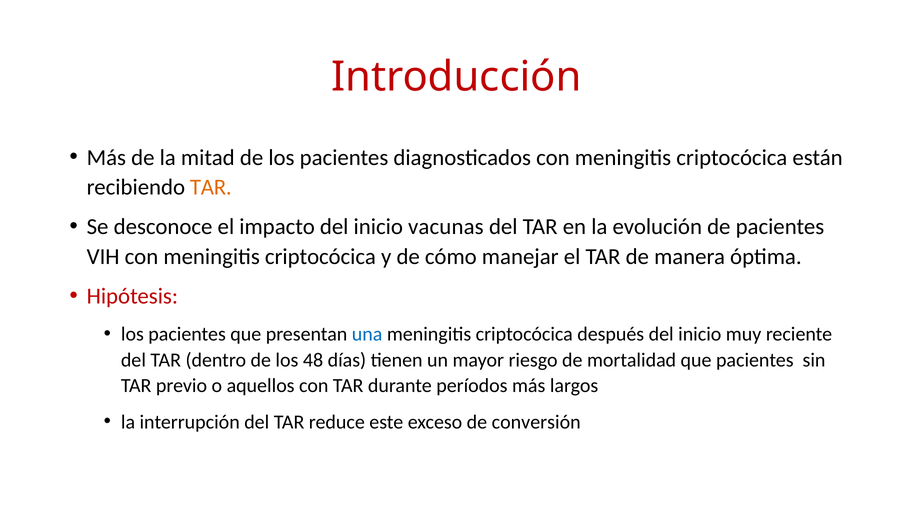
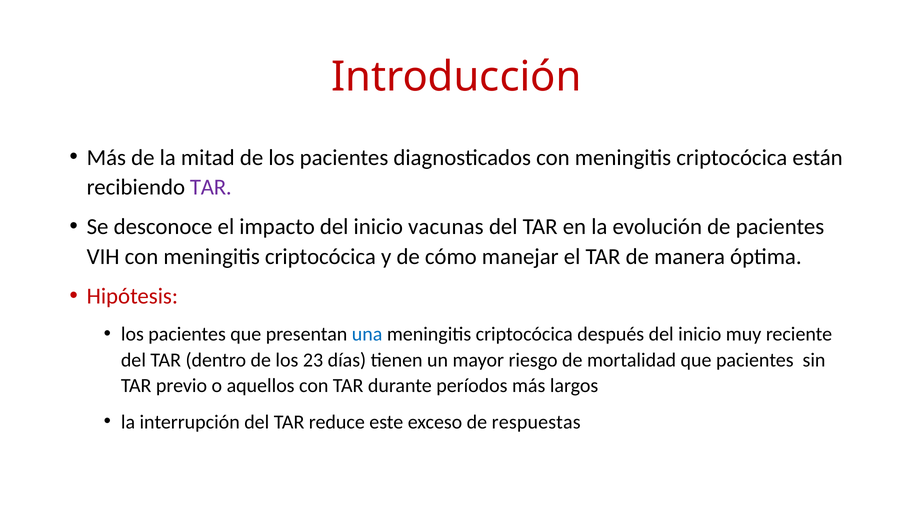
TAR colour: orange -> purple (211, 187)
48: 48 -> 23 (313, 360)
conversión: conversión -> respuestas (536, 422)
